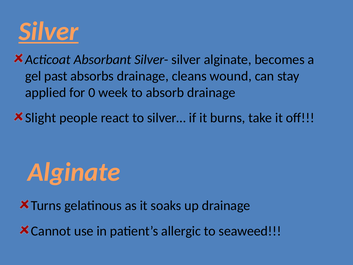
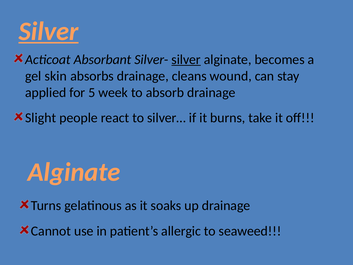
silver underline: none -> present (186, 59)
past: past -> skin (56, 76)
0: 0 -> 5 (92, 92)
